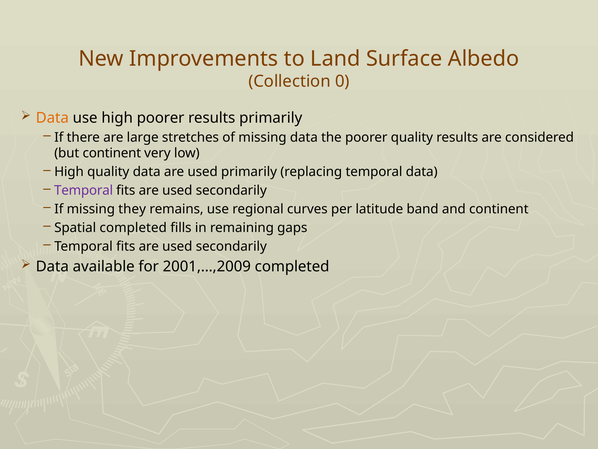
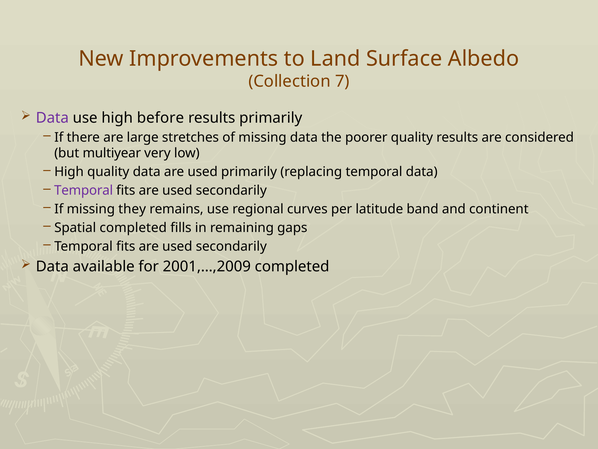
0: 0 -> 7 (342, 81)
Data colour: orange -> purple (52, 118)
high poorer: poorer -> before (160, 118)
but continent: continent -> multiyear (112, 153)
